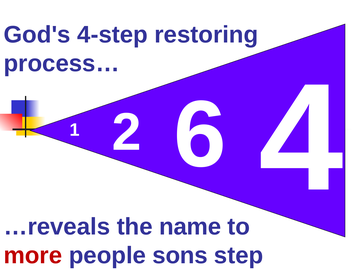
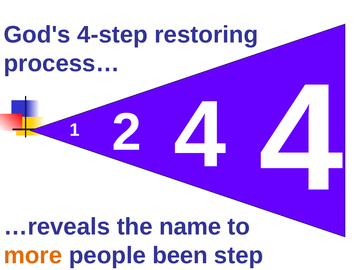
2 6: 6 -> 4 (200, 135)
more colour: red -> orange (33, 255)
sons: sons -> been (180, 255)
